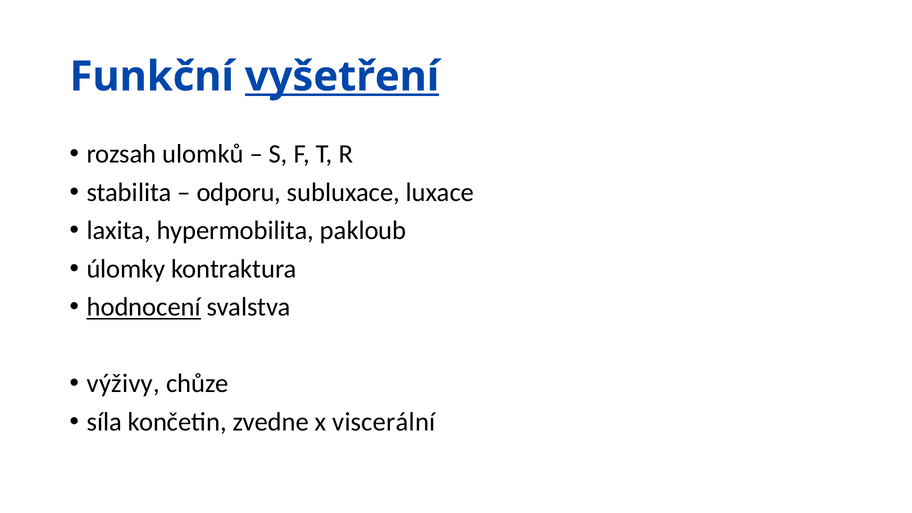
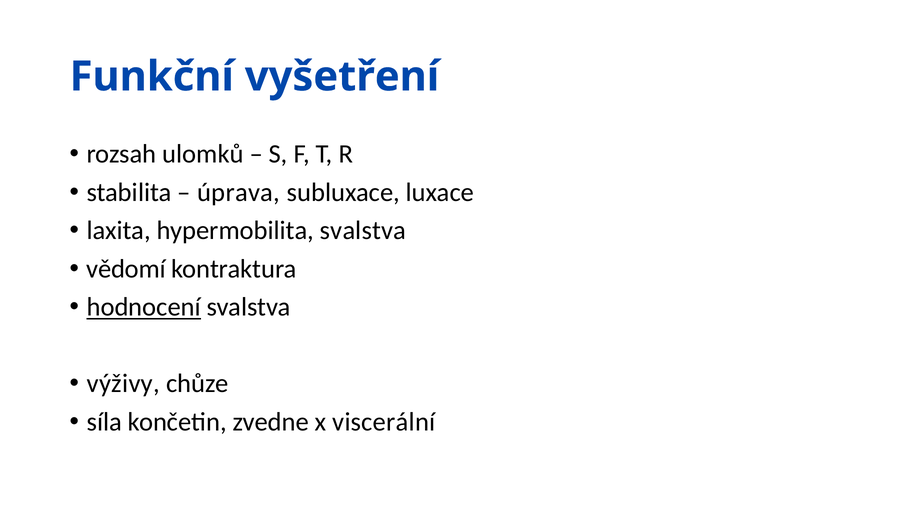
vyšetření underline: present -> none (342, 77)
odporu: odporu -> úprava (239, 192)
hypermobilita pakloub: pakloub -> svalstva (363, 231)
úlomky: úlomky -> vědomí (126, 269)
